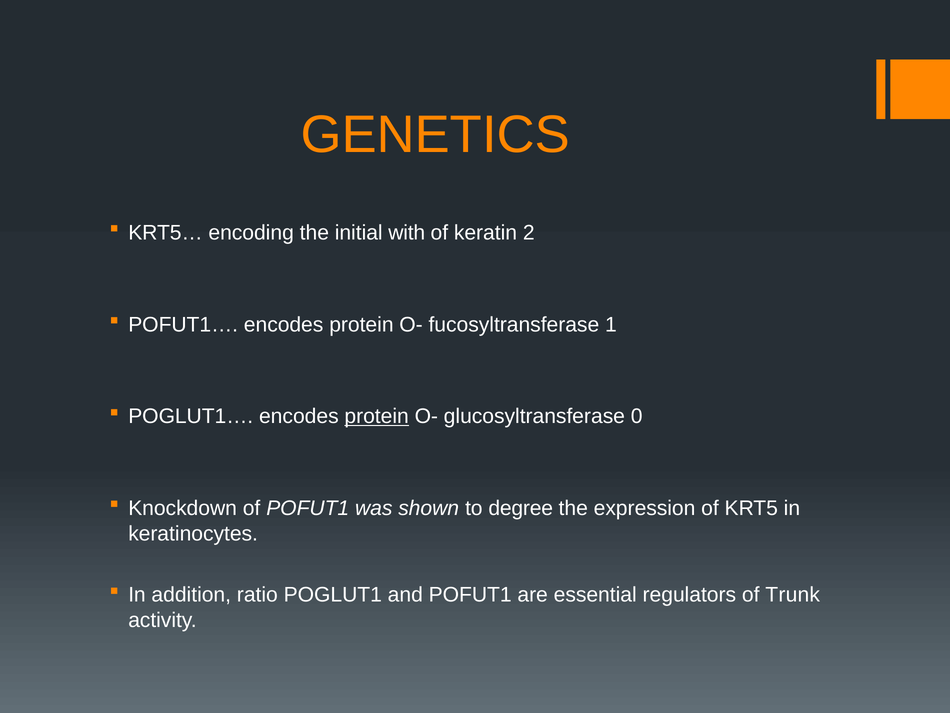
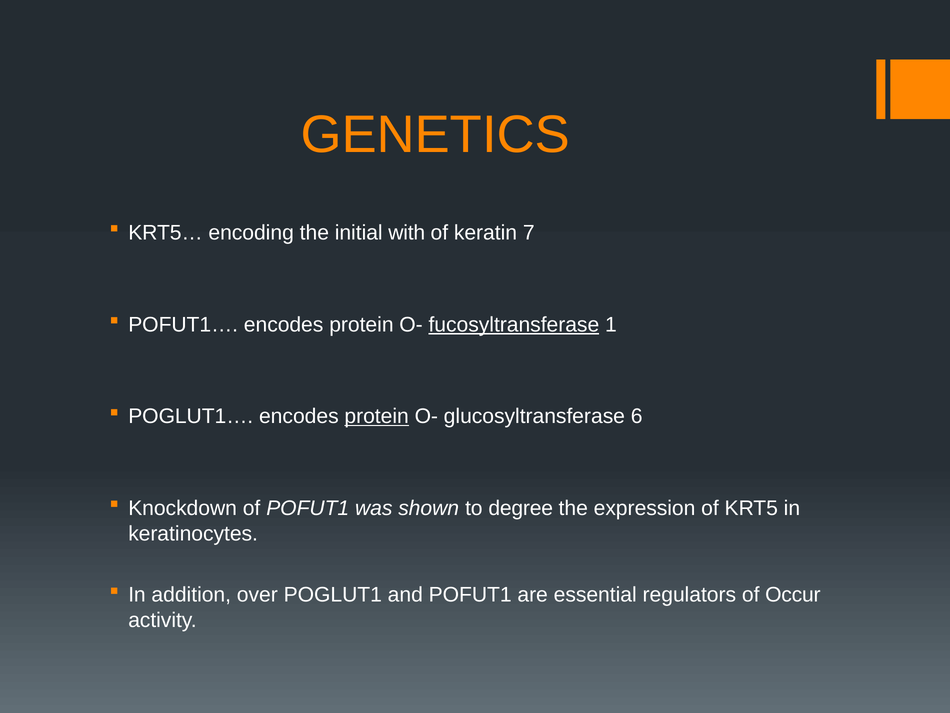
2: 2 -> 7 (529, 233)
fucosyltransferase underline: none -> present (514, 324)
0: 0 -> 6 (637, 416)
ratio: ratio -> over (257, 594)
Trunk: Trunk -> Occur (793, 594)
